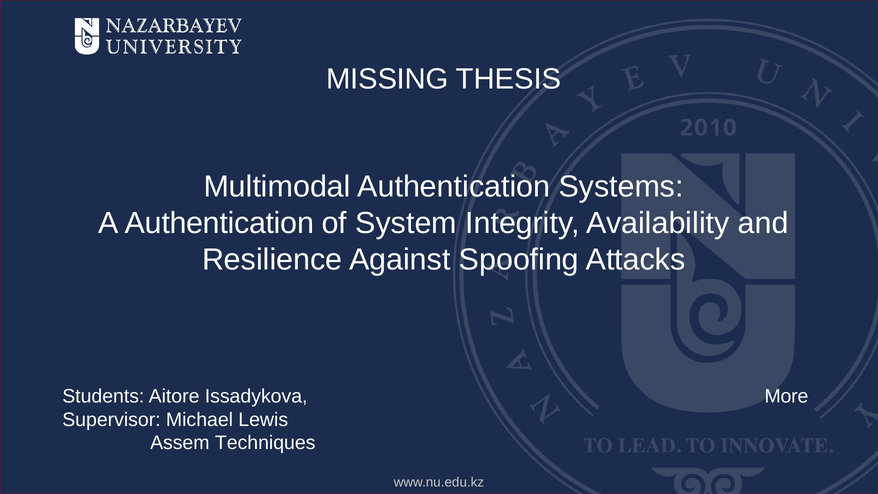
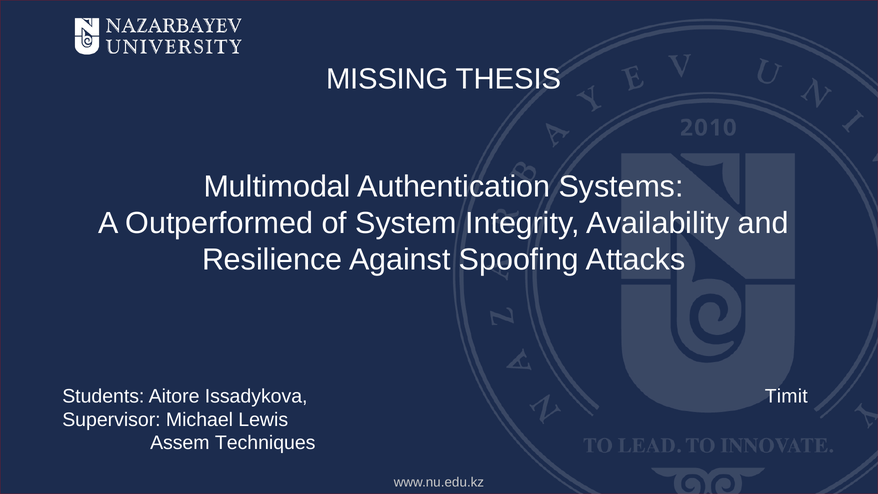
A Authentication: Authentication -> Outperformed (219, 223)
More: More -> Timit (786, 396)
